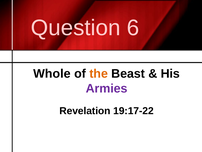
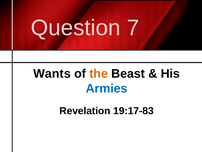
6: 6 -> 7 (133, 28)
Whole: Whole -> Wants (52, 73)
Armies colour: purple -> blue (107, 88)
19:17-22: 19:17-22 -> 19:17-83 (133, 110)
